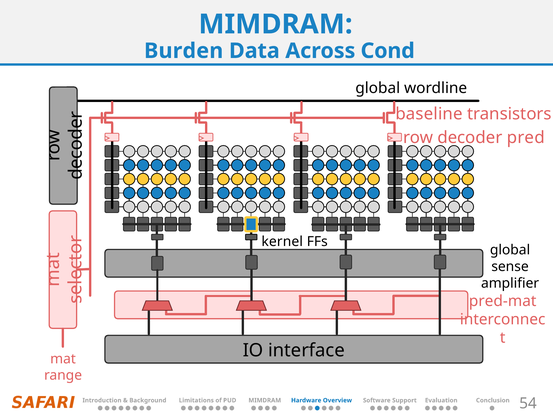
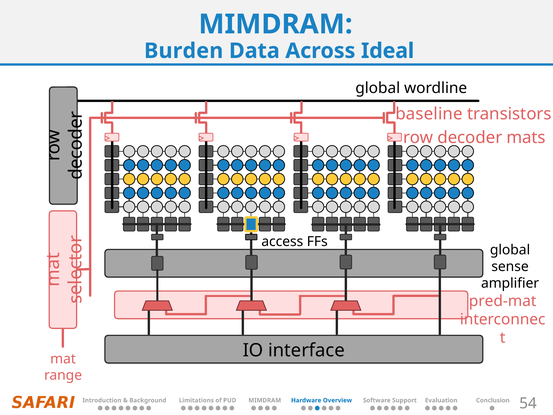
Cond: Cond -> Ideal (388, 51)
pred: pred -> mats (526, 137)
kernel: kernel -> access (282, 241)
